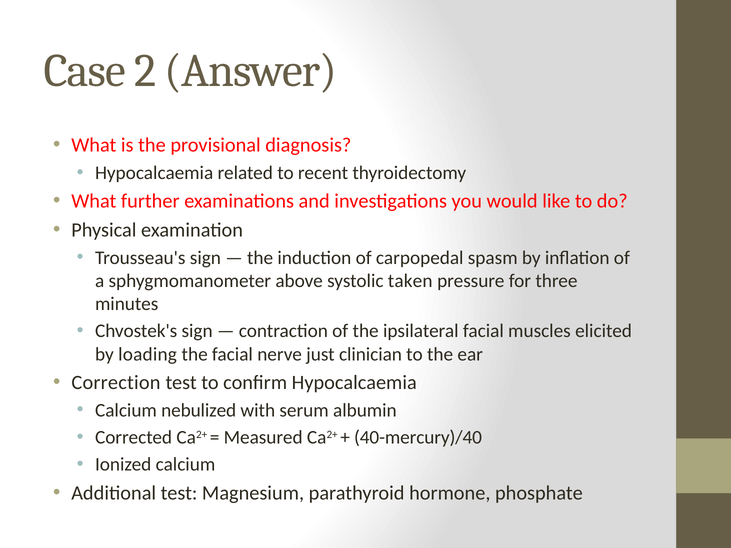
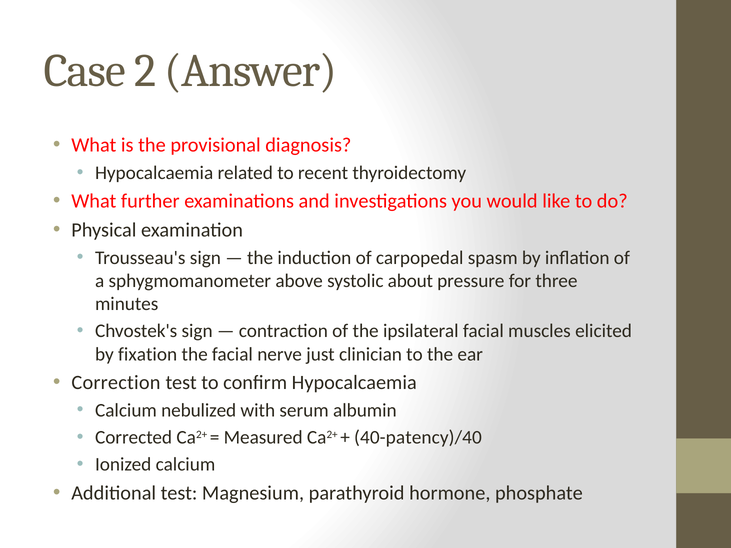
taken: taken -> about (410, 281)
loading: loading -> fixation (148, 354)
40-mercury)/40: 40-mercury)/40 -> 40-patency)/40 (418, 438)
